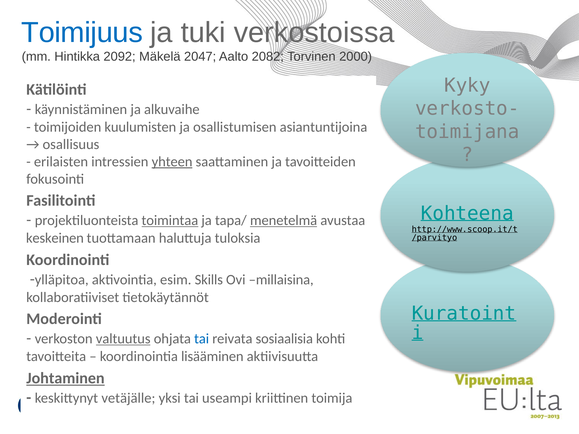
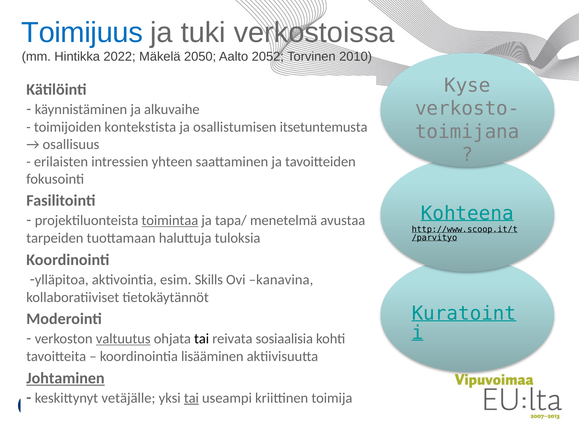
2092: 2092 -> 2022 (120, 57)
2047: 2047 -> 2050 (200, 57)
2082: 2082 -> 2052 (268, 57)
2000: 2000 -> 2010 (356, 57)
Kyky: Kyky -> Kyse (467, 85)
kuulumisten: kuulumisten -> kontekstista (140, 127)
asiantuntijoina: asiantuntijoina -> itsetuntemusta (324, 127)
yhteen underline: present -> none (172, 162)
menetelmä underline: present -> none (284, 221)
keskeinen: keskeinen -> tarpeiden (55, 238)
millaisina: millaisina -> kanavina (281, 280)
tai colour: blue -> black (202, 339)
tai underline: none -> present (191, 398)
